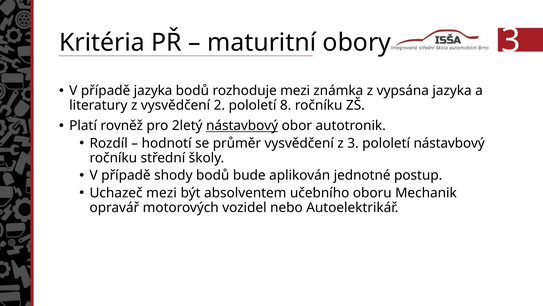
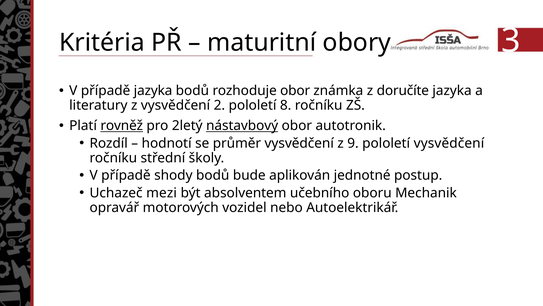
rozhoduje mezi: mezi -> obor (295, 91)
vypsána: vypsána -> doručíte (403, 91)
rovněž underline: none -> present (122, 126)
z 3: 3 -> 9 (353, 143)
pololetí nástavbový: nástavbový -> vysvědčení (449, 143)
